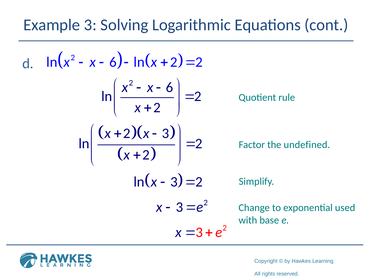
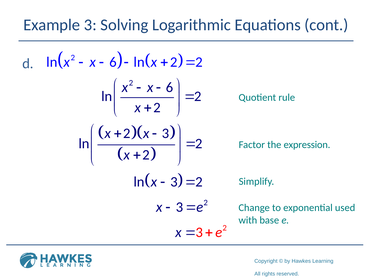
undefined: undefined -> expression (307, 145)
